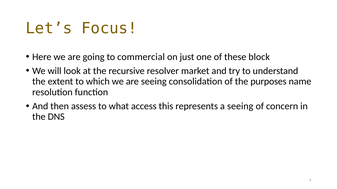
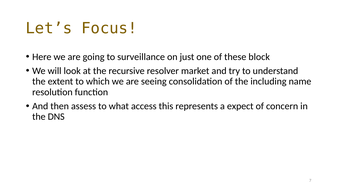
commercial: commercial -> surveillance (141, 57)
purposes: purposes -> including (268, 82)
a seeing: seeing -> expect (240, 106)
